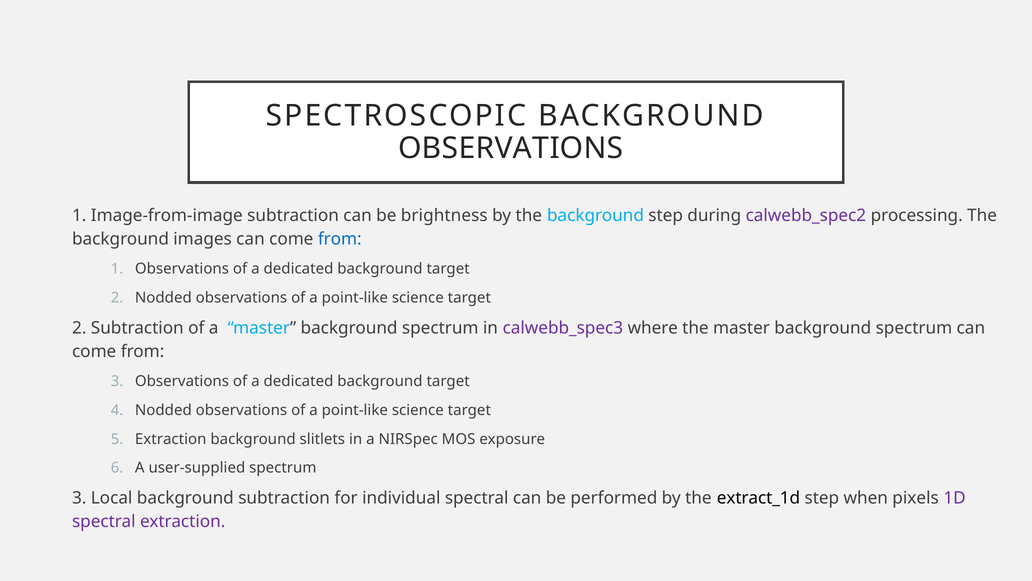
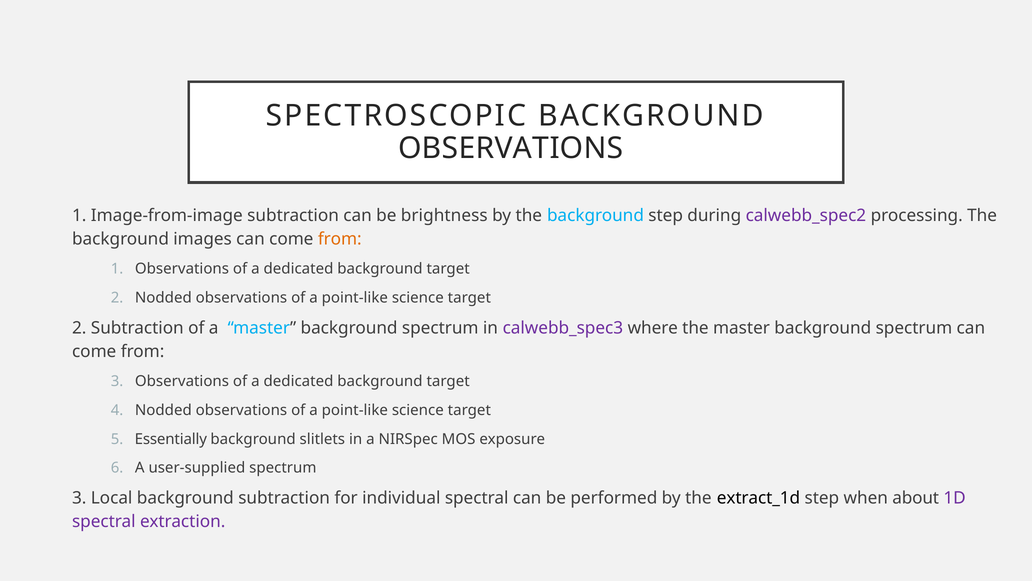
from colour: blue -> orange (340, 239)
Extraction: Extraction -> Essentially (171, 439)
pixels: pixels -> about (916, 498)
